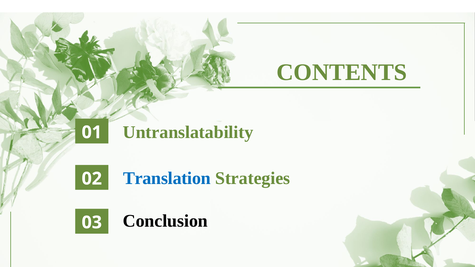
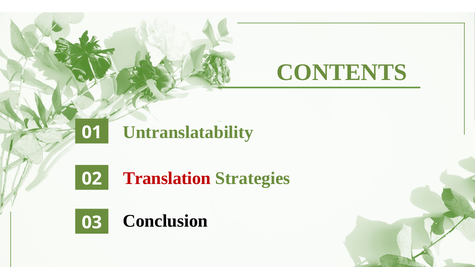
Translation colour: blue -> red (167, 178)
